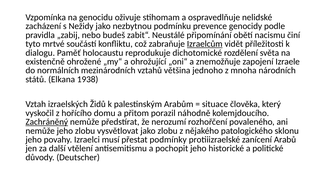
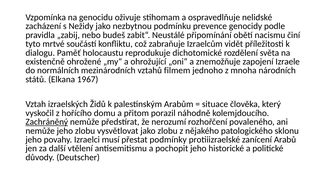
Izraelcům underline: present -> none (205, 44)
většina: většina -> filmem (177, 70)
1938: 1938 -> 1967 (88, 79)
